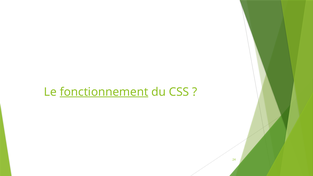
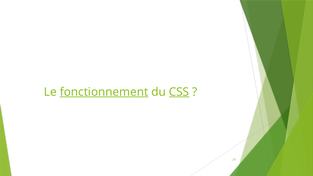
CSS underline: none -> present (179, 92)
